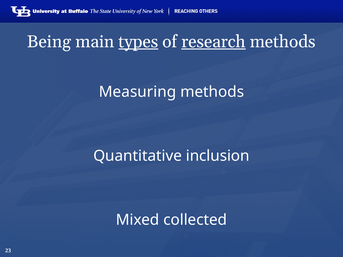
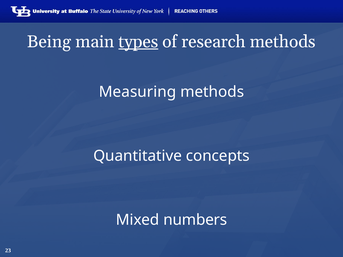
research underline: present -> none (214, 42)
inclusion: inclusion -> concepts (218, 156)
collected: collected -> numbers (195, 220)
